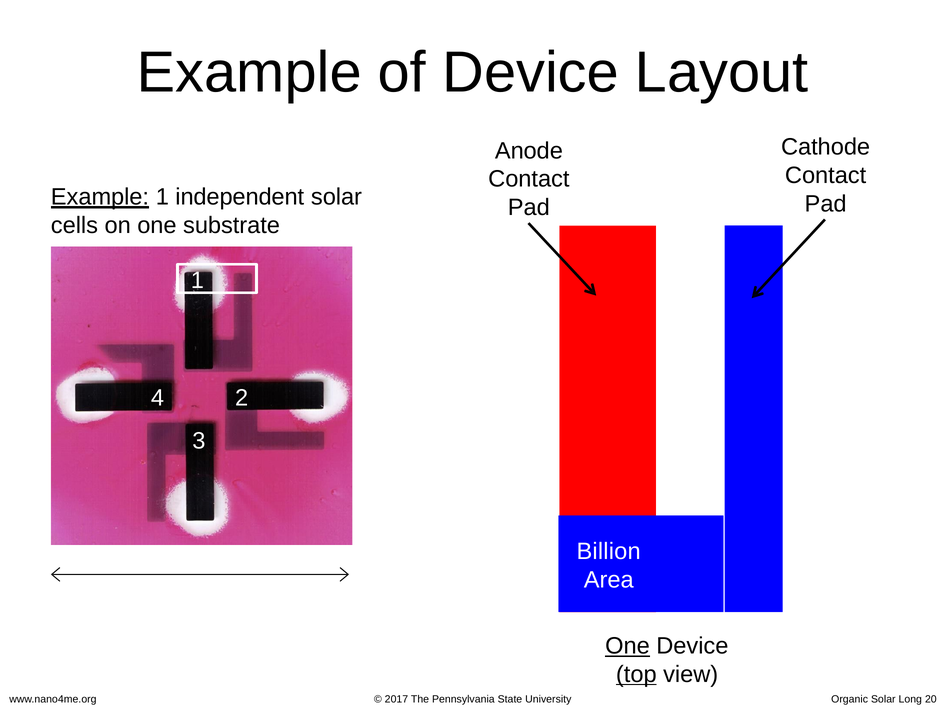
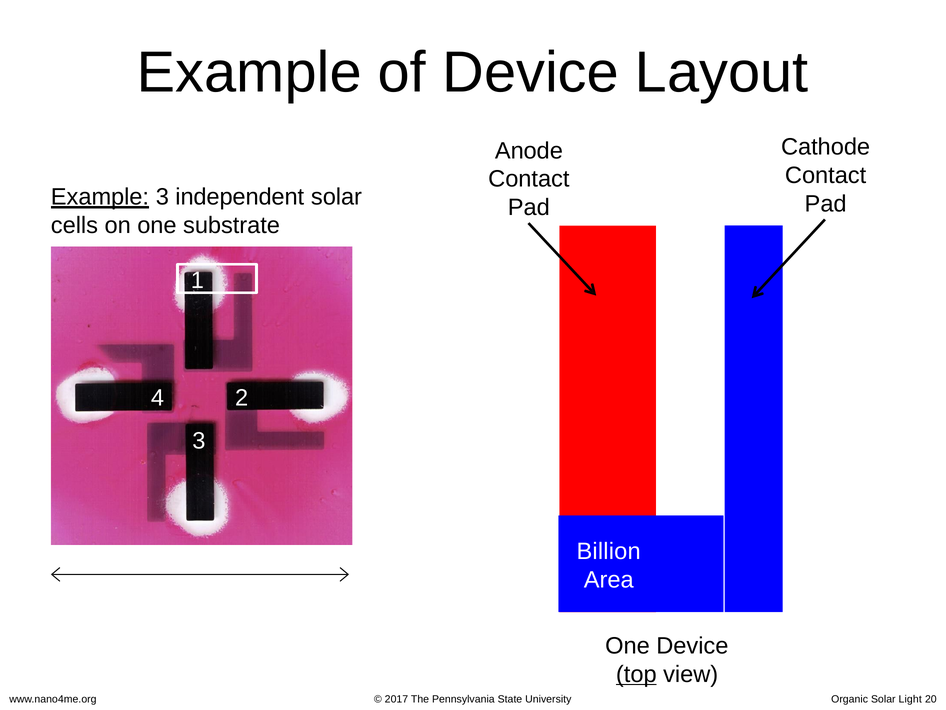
Example 1: 1 -> 3 (162, 197)
One underline: present -> none (628, 645)
Long: Long -> Light (910, 699)
